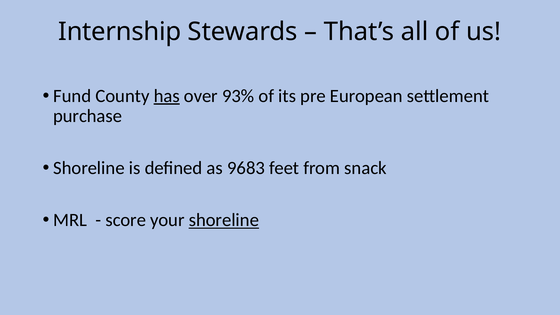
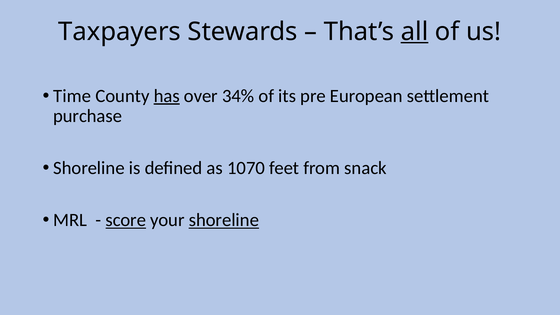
Internship: Internship -> Taxpayers (120, 32)
all underline: none -> present (415, 32)
Fund: Fund -> Time (72, 96)
93%: 93% -> 34% (238, 96)
9683: 9683 -> 1070 (246, 168)
score underline: none -> present (126, 220)
